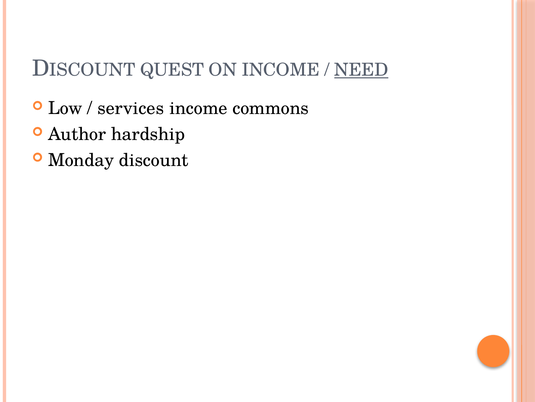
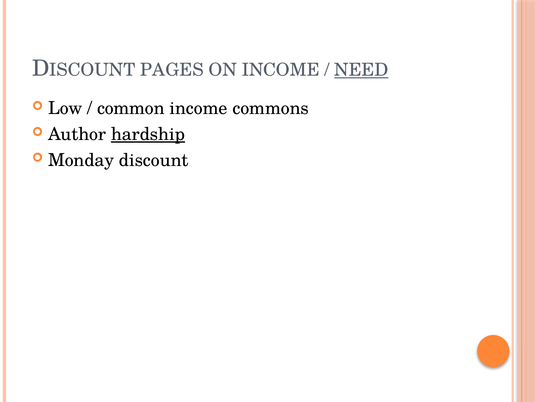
QUEST: QUEST -> PAGES (172, 70)
services: services -> common (131, 108)
hardship underline: none -> present (148, 134)
